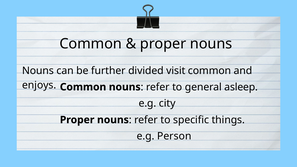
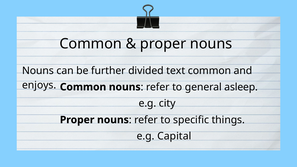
visit: visit -> text (176, 71)
Person: Person -> Capital (174, 136)
